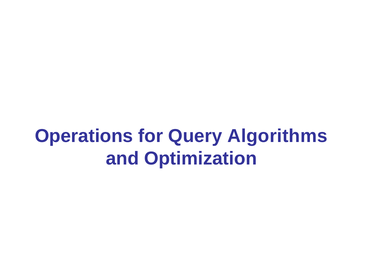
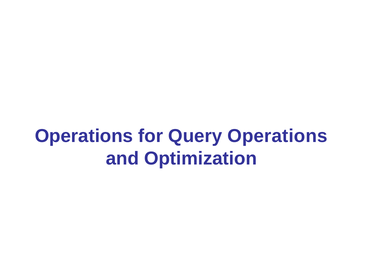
Query Algorithms: Algorithms -> Operations (277, 136)
